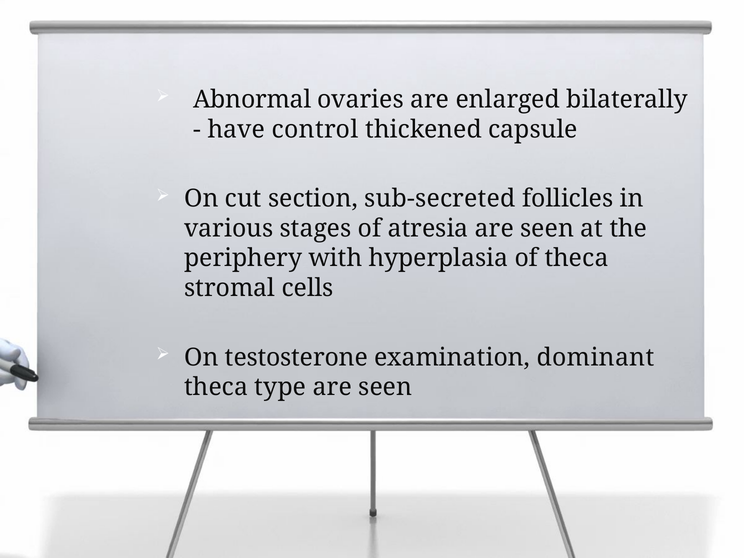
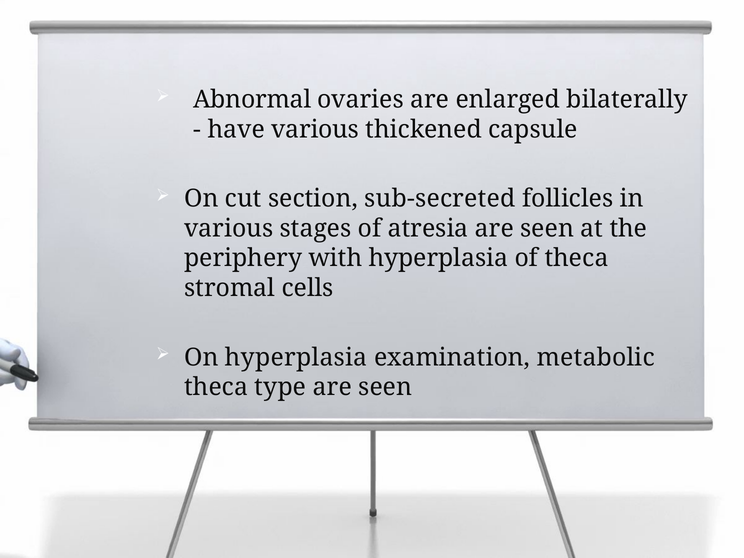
have control: control -> various (315, 129)
On testosterone: testosterone -> hyperplasia (296, 357)
dominant: dominant -> metabolic (596, 357)
